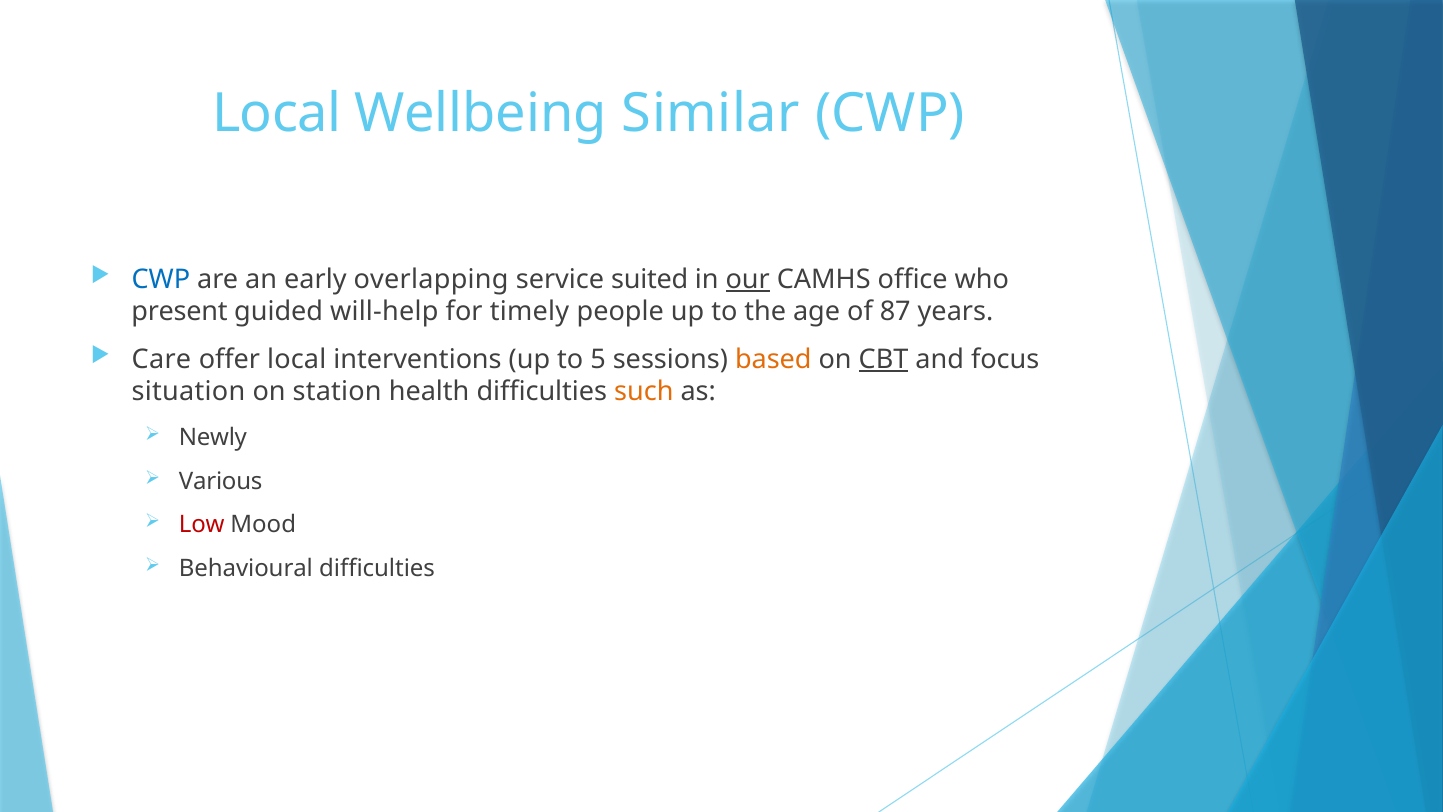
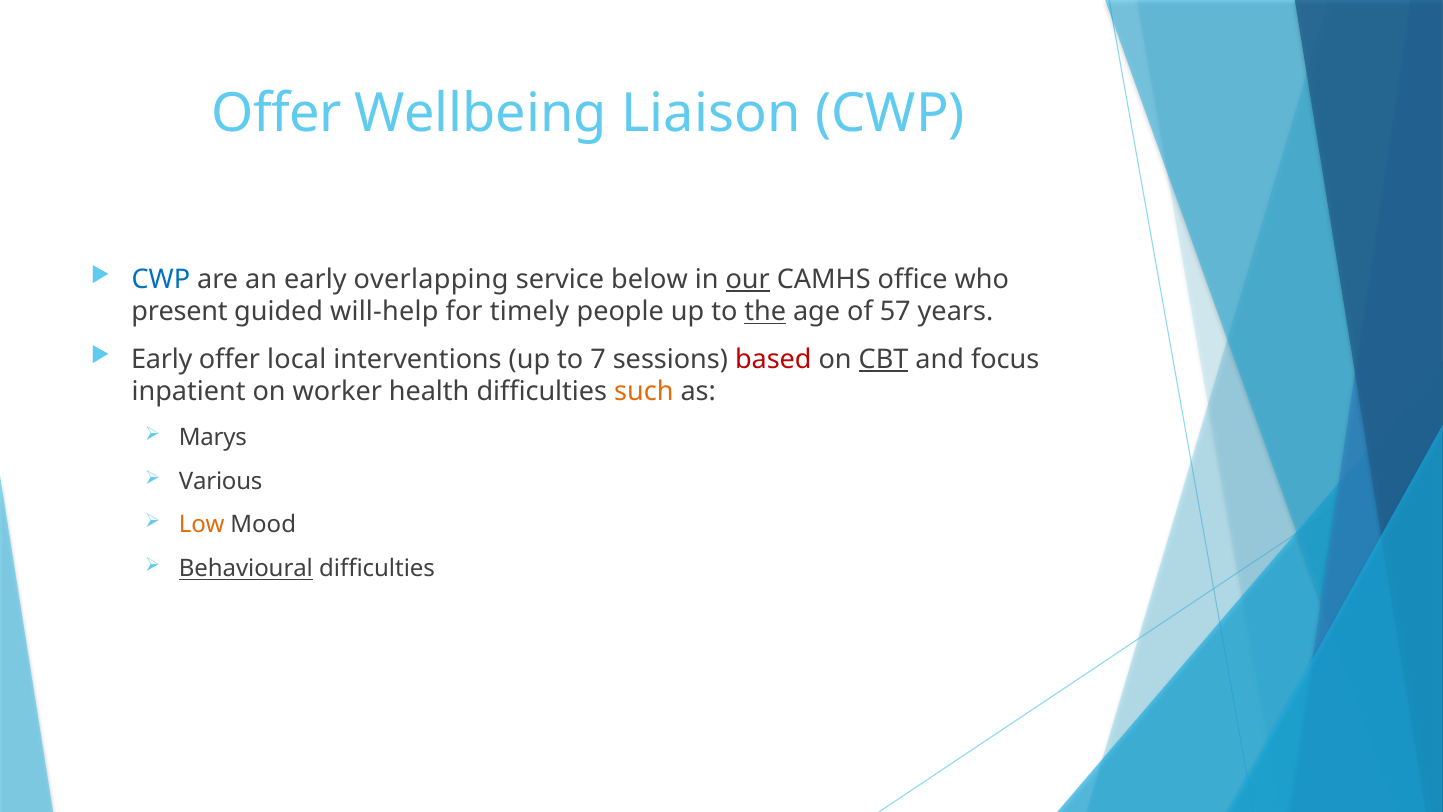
Local: Local -> Offer (277, 114)
Similar: Similar -> Liaison (711, 114)
suited: suited -> below (650, 279)
the underline: none -> present (765, 312)
87: 87 -> 57 (895, 312)
Care: Care -> Early (162, 359)
5: 5 -> 7 (598, 359)
based colour: orange -> red (773, 359)
situation: situation -> inpatient (189, 392)
station: station -> worker (337, 392)
Newly: Newly -> Marys (213, 437)
Low colour: red -> orange (202, 525)
Behavioural underline: none -> present (246, 569)
